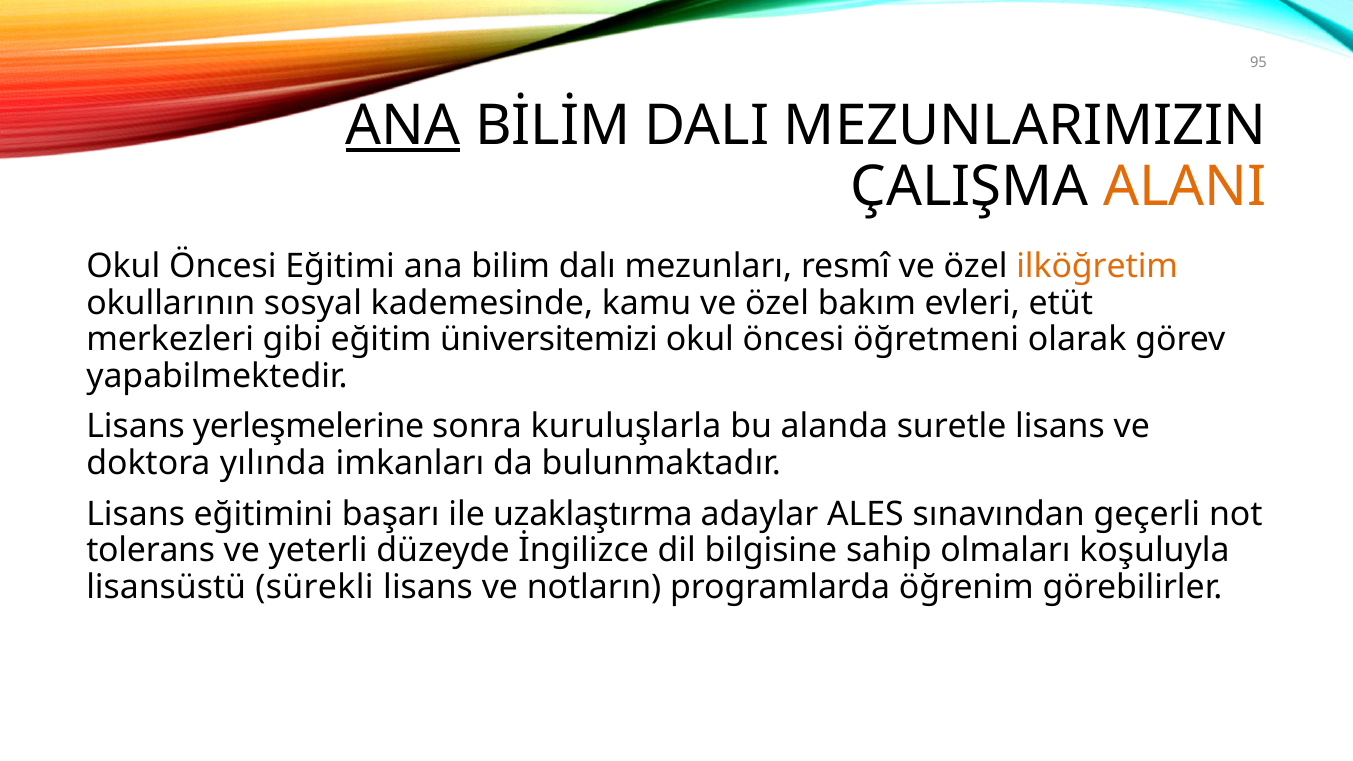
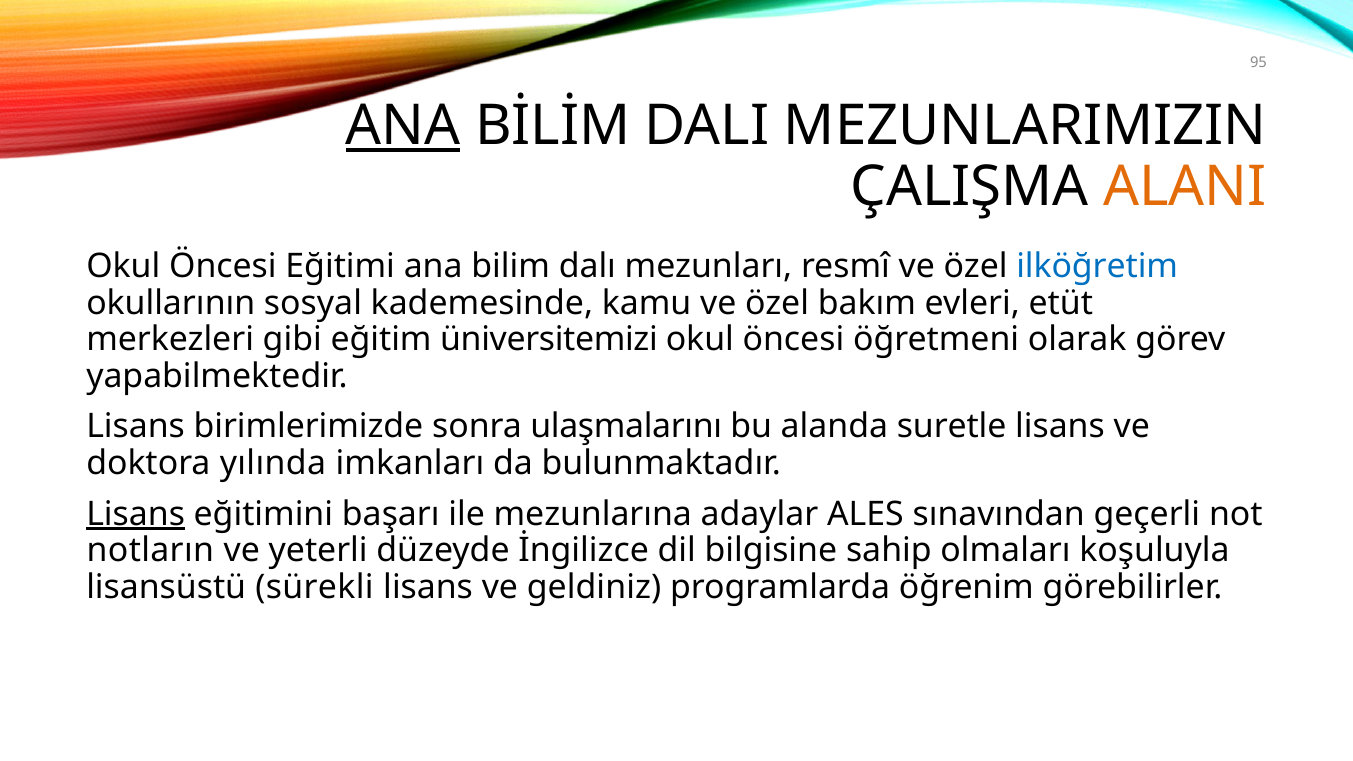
ilköğretim colour: orange -> blue (1097, 267)
yerleşmelerine: yerleşmelerine -> birimlerimizde (308, 427)
kuruluşlarla: kuruluşlarla -> ulaşmalarını (626, 427)
Lisans underline: none -> present (136, 514)
uzaklaştırma: uzaklaştırma -> mezunlarına (593, 514)
tolerans: tolerans -> notların (150, 550)
notların: notların -> geldiniz (594, 587)
